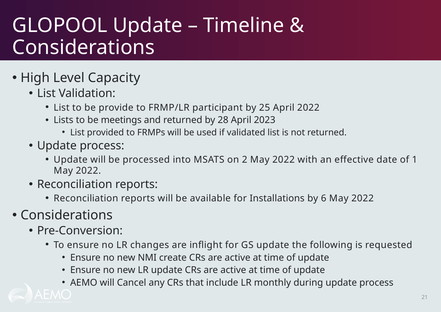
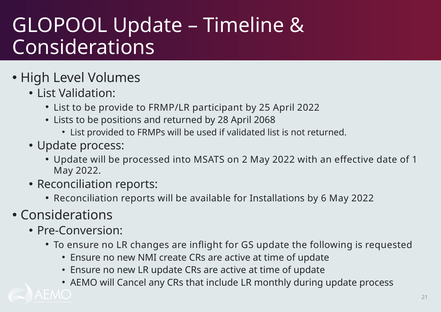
Capacity: Capacity -> Volumes (114, 78)
meetings: meetings -> positions (121, 120)
2023: 2023 -> 2068 (265, 120)
